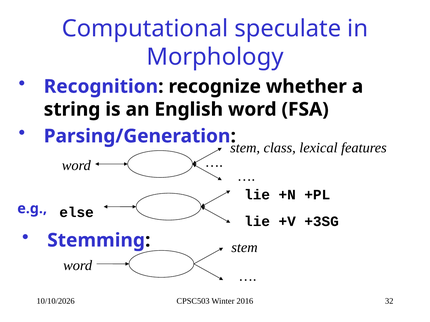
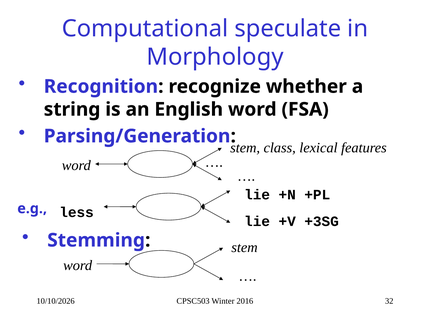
else: else -> less (77, 213)
